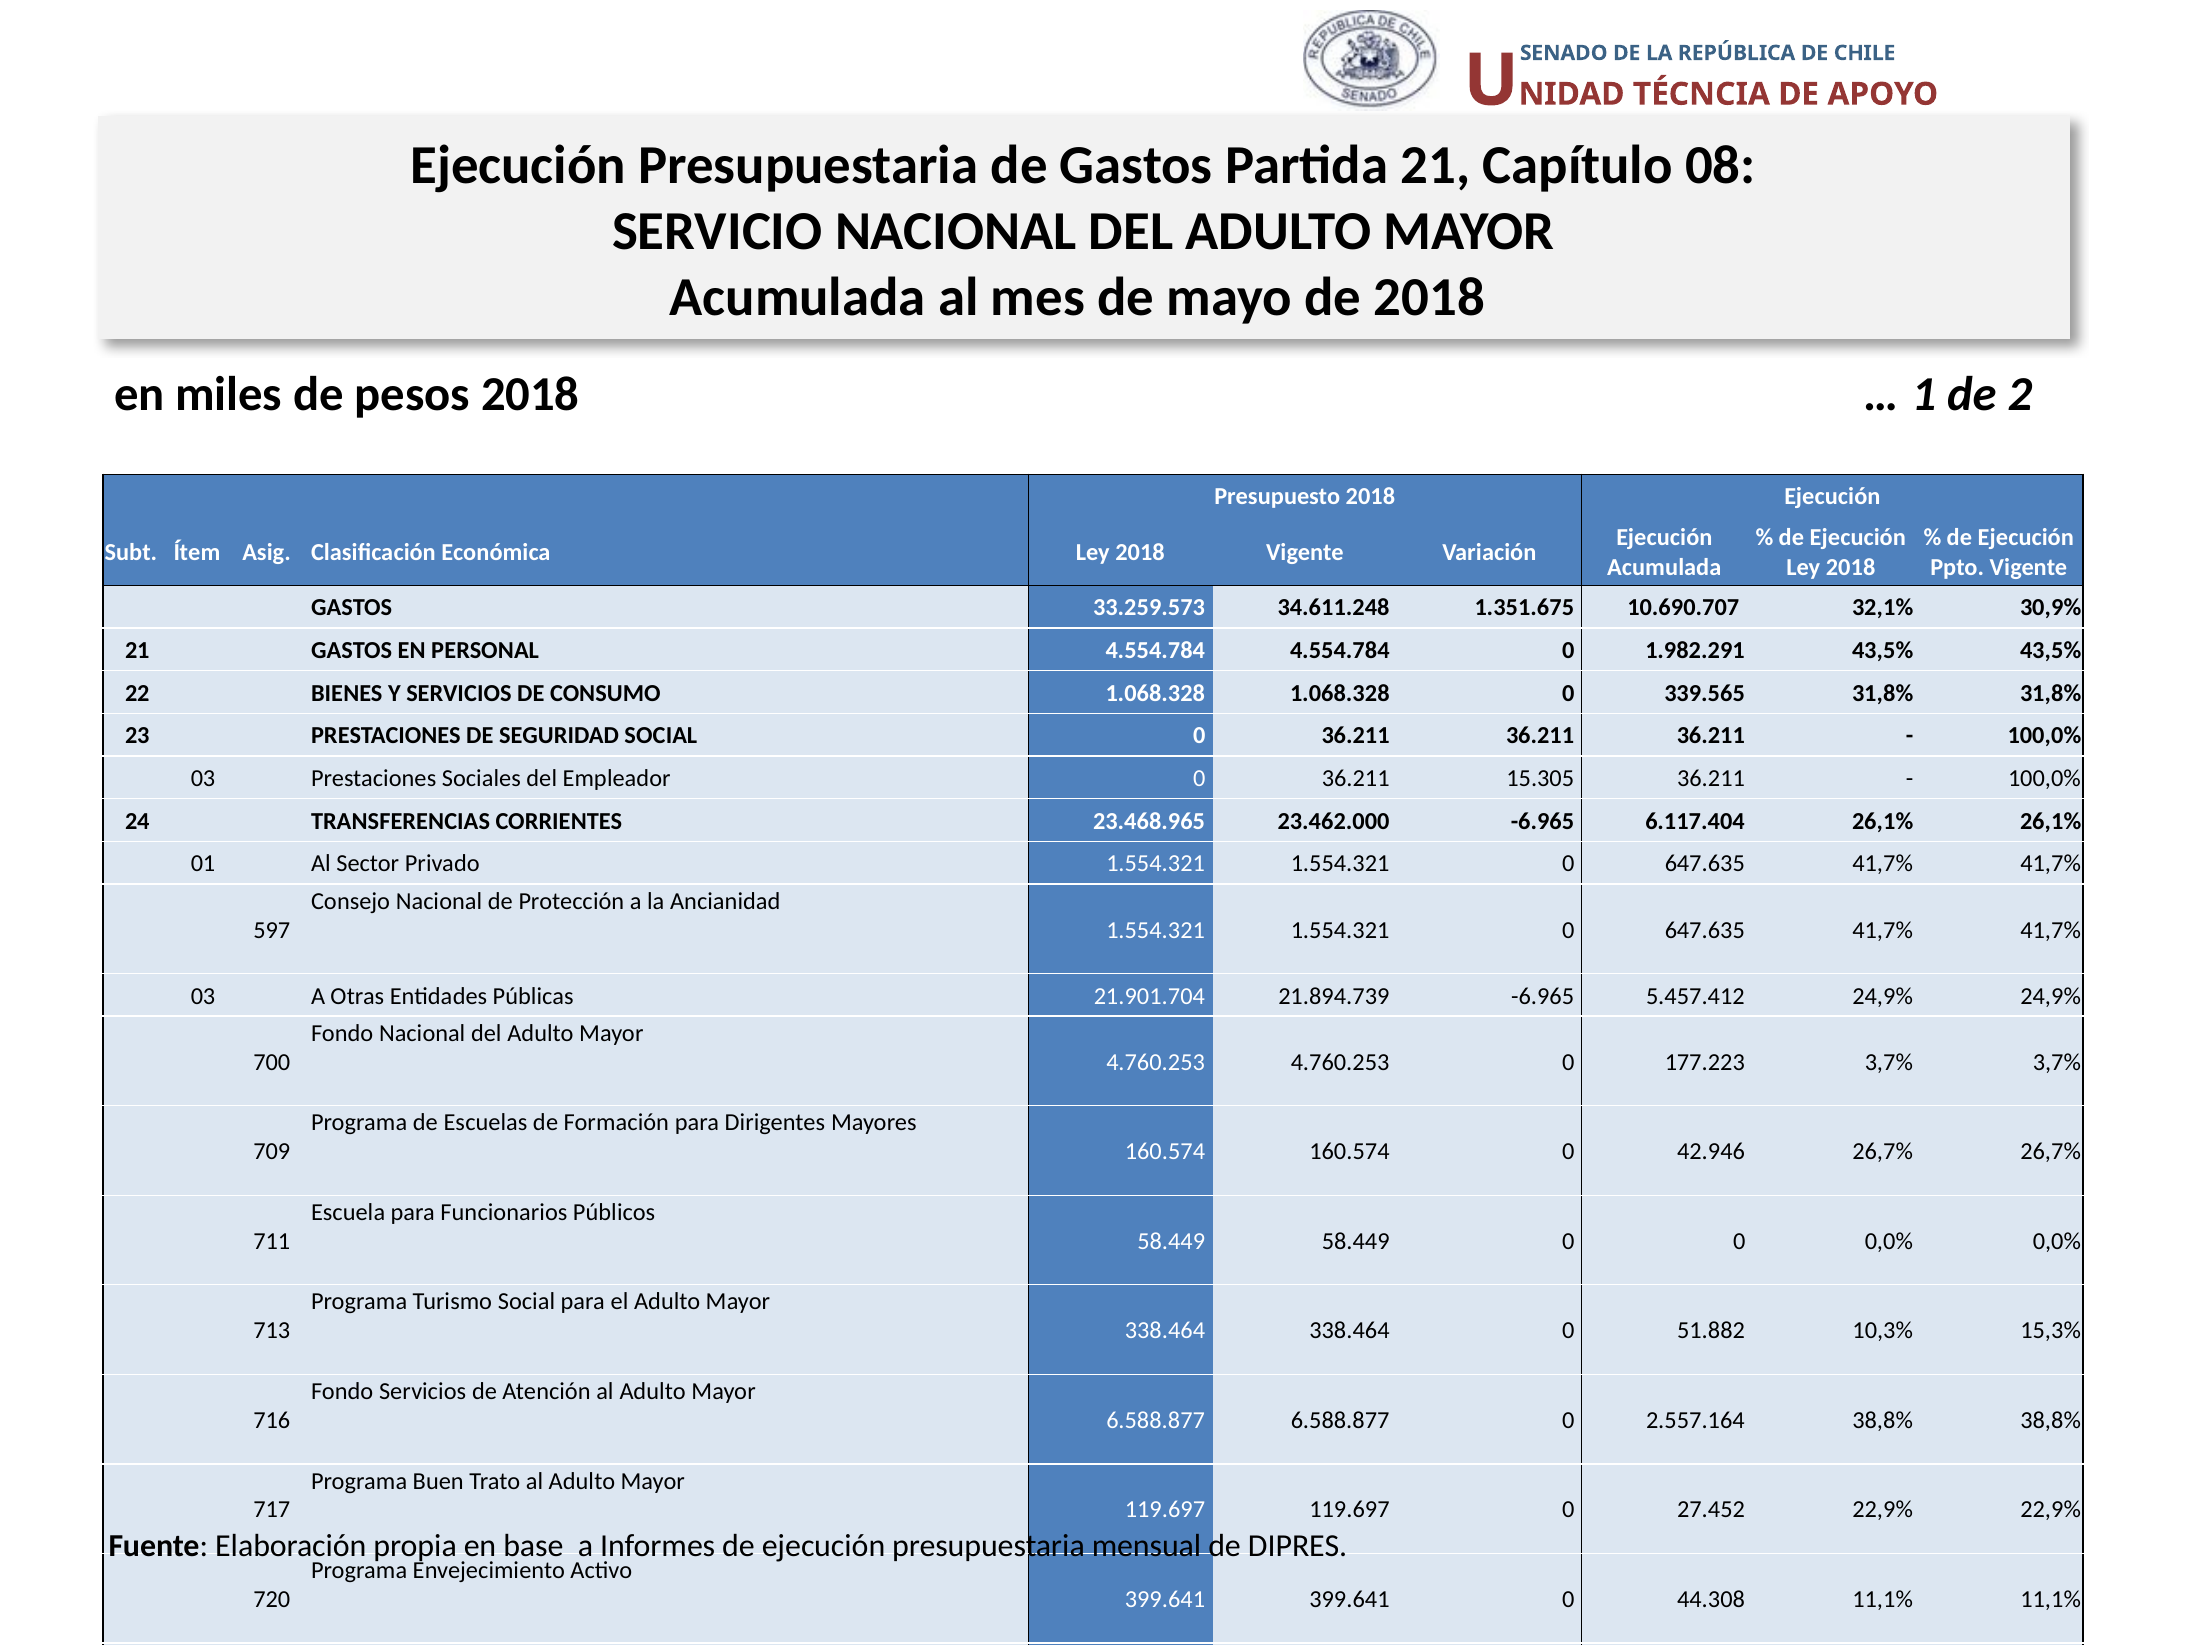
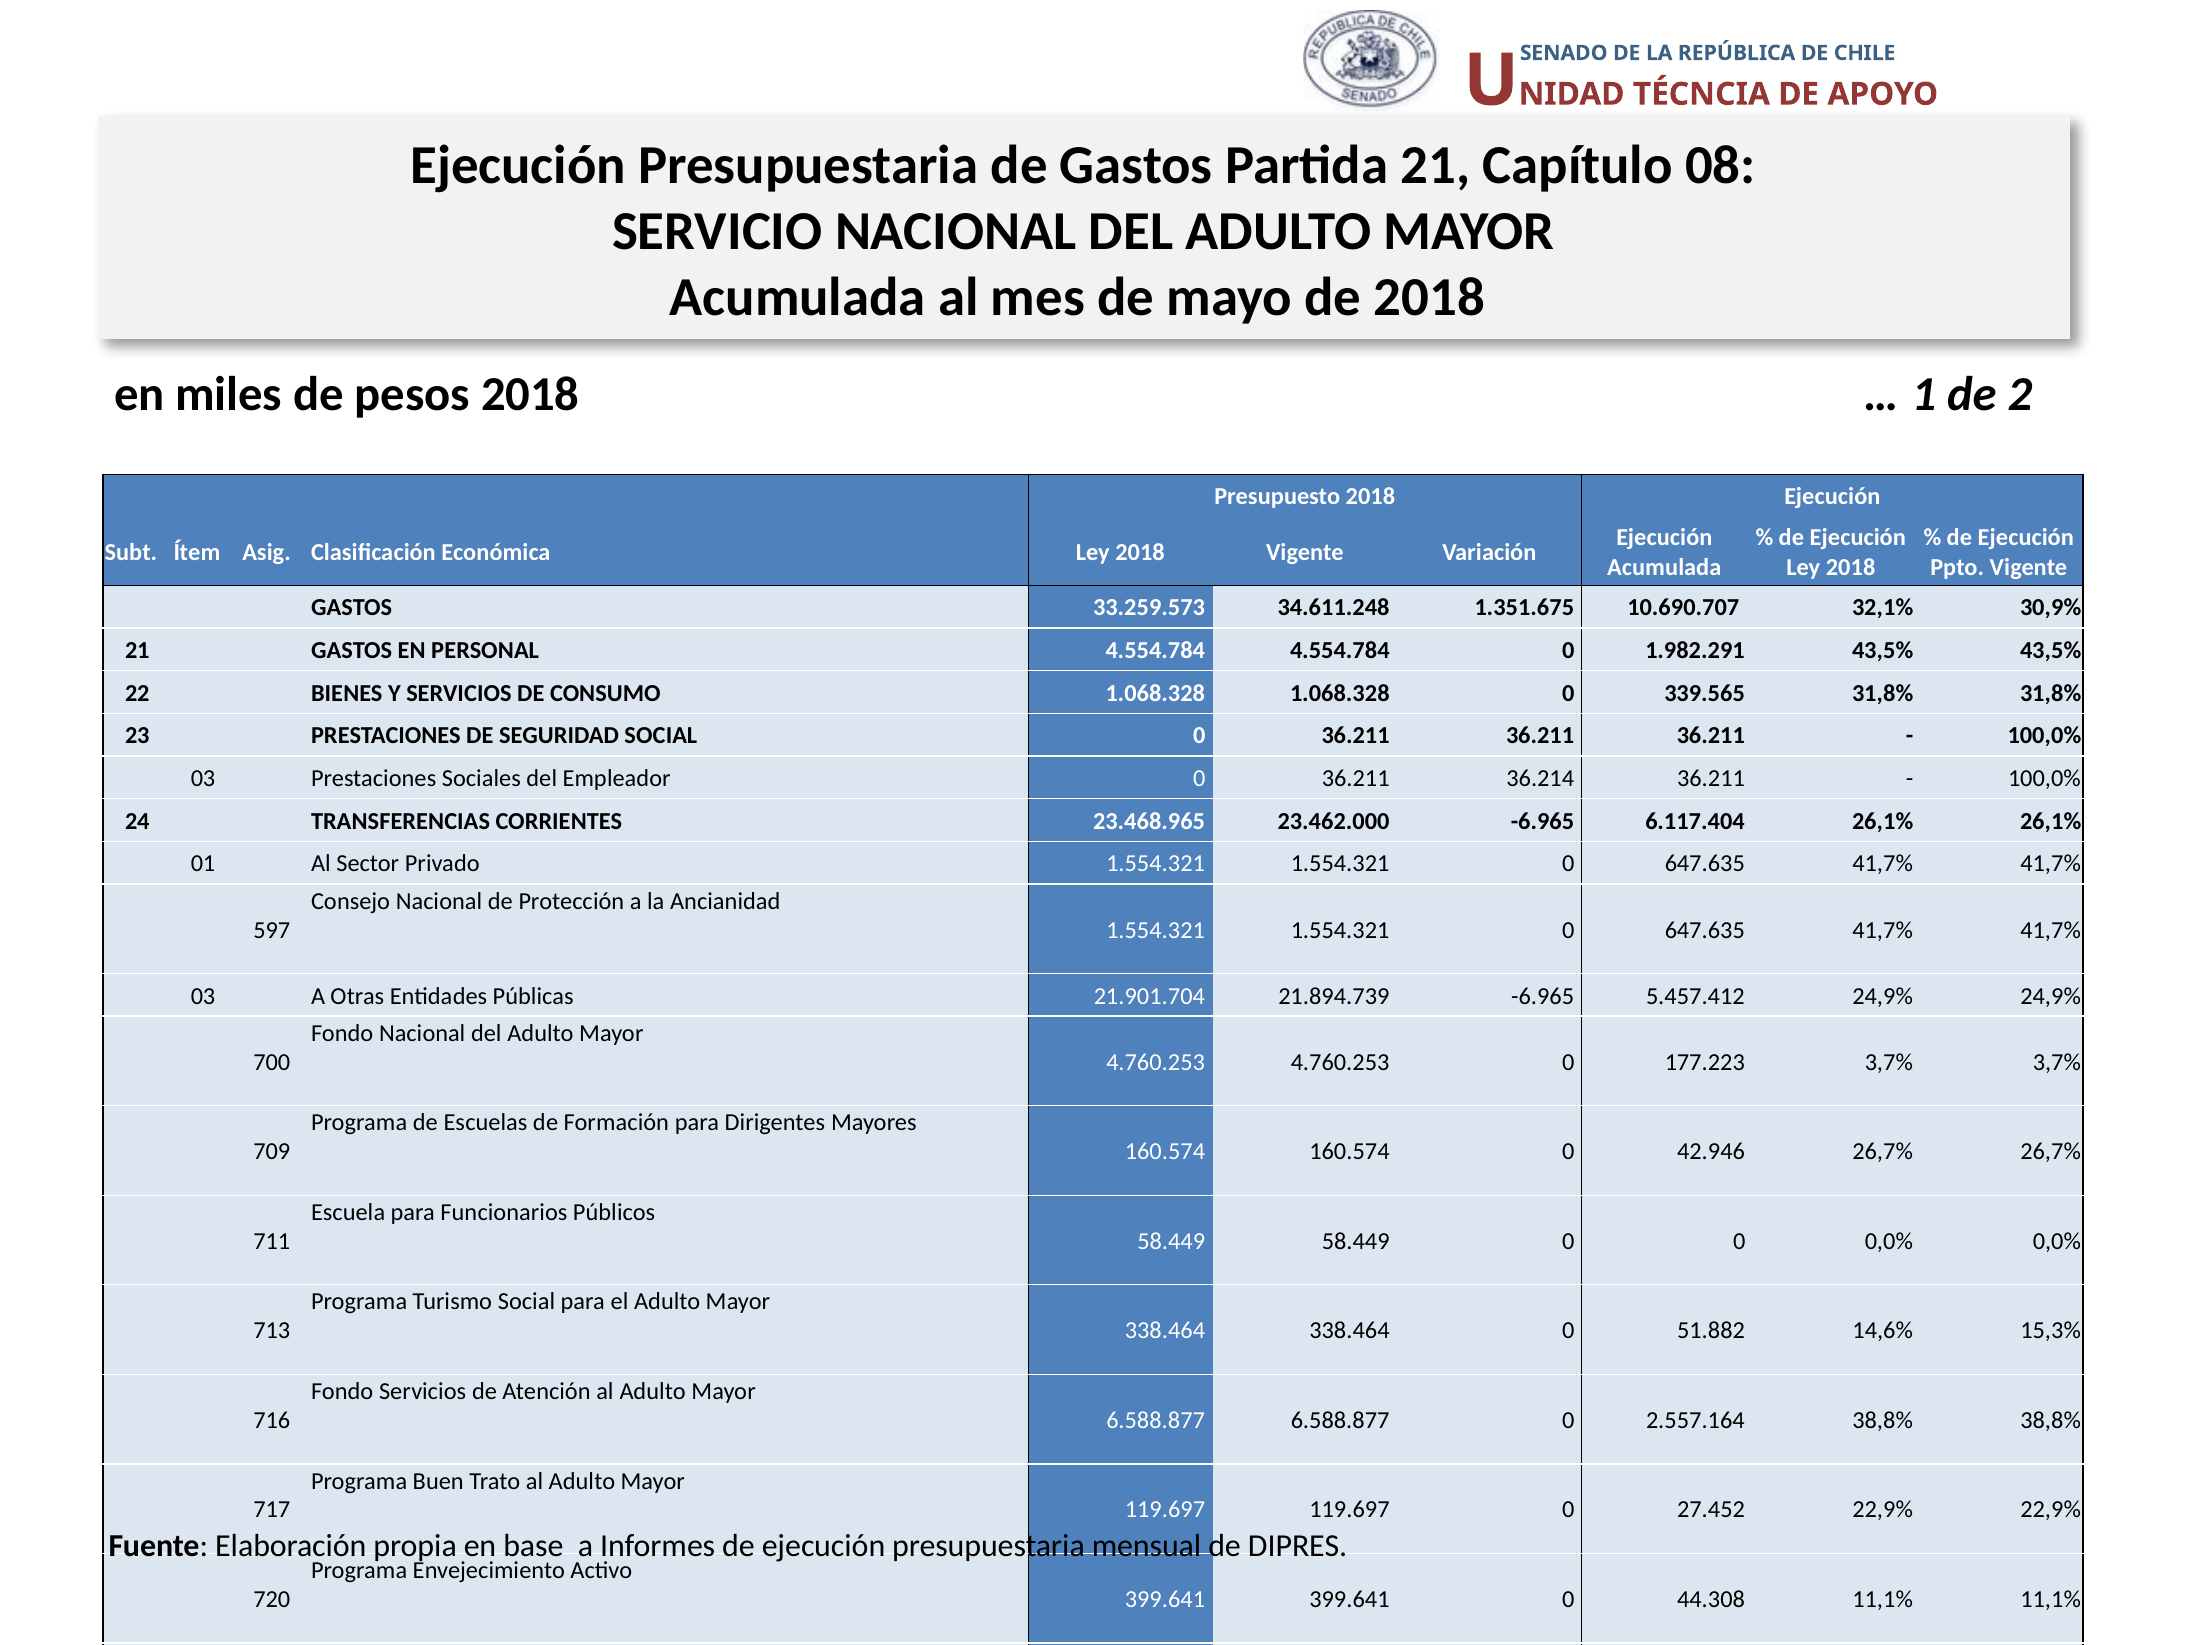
15.305: 15.305 -> 36.214 (1540, 778)
10,3%: 10,3% -> 14,6% (1883, 1331)
